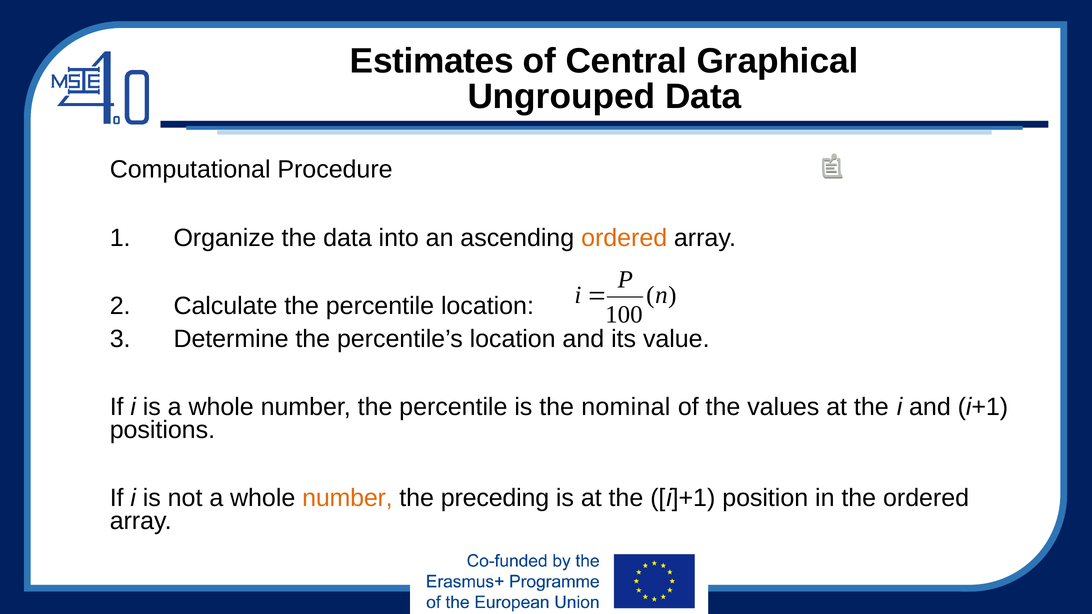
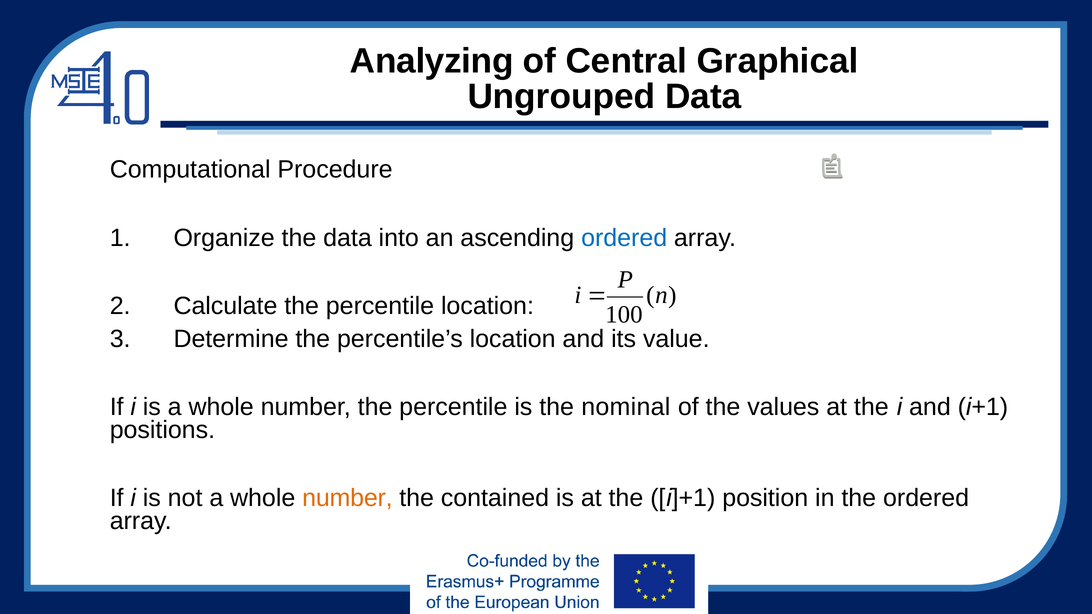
Estimates: Estimates -> Analyzing (432, 61)
ordered colour: orange -> blue (624, 238)
preceding: preceding -> contained (495, 498)
